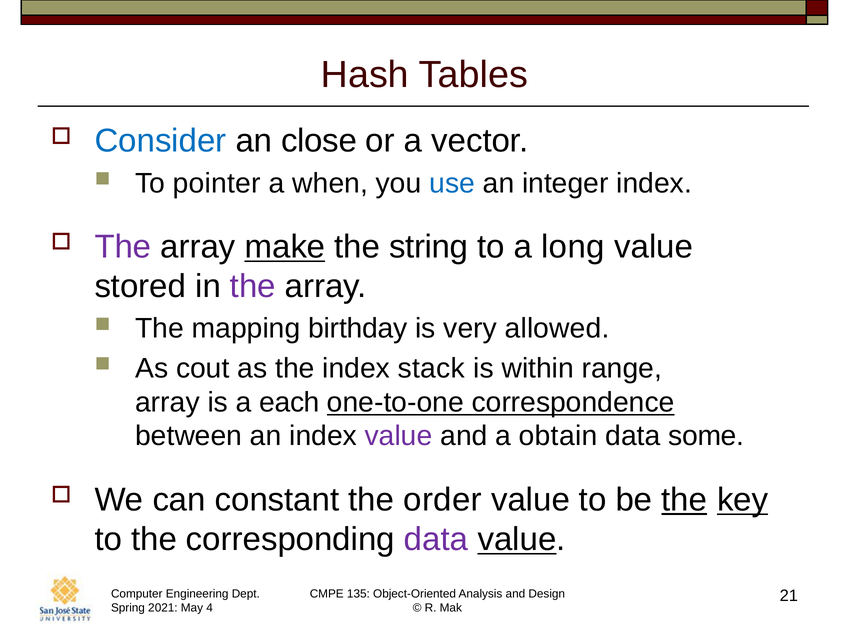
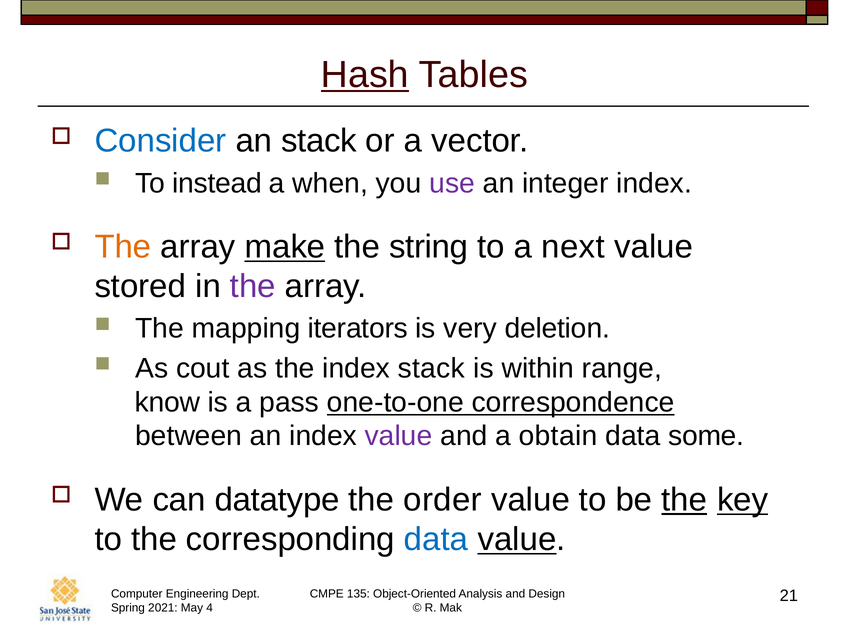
Hash underline: none -> present (365, 75)
an close: close -> stack (319, 141)
pointer: pointer -> instead (217, 183)
use colour: blue -> purple (452, 183)
The colour: purple -> orange (123, 247)
long: long -> next (573, 247)
birthday: birthday -> iterators (358, 328)
allowed: allowed -> deletion (557, 328)
array: array -> know (168, 402)
each: each -> pass (289, 402)
constant: constant -> datatype (277, 500)
data colour: purple -> blue (436, 539)
